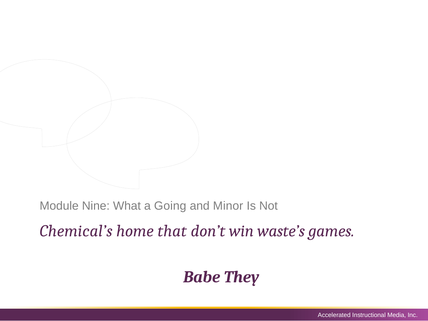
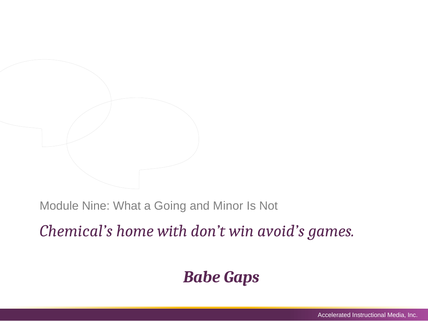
that: that -> with (172, 231)
waste’s: waste’s -> avoid’s (281, 231)
They: They -> Gaps (242, 277)
